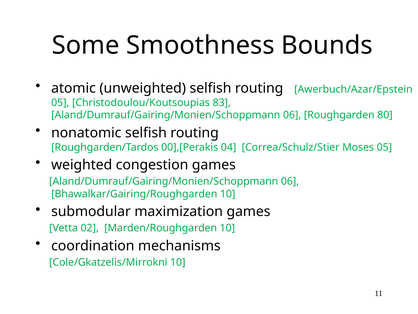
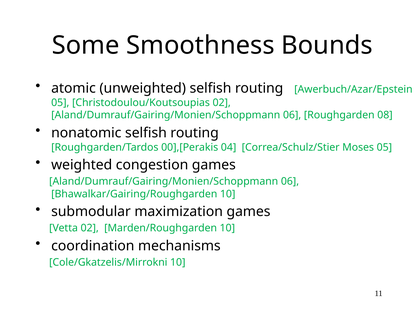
Christodoulou/Koutsoupias 83: 83 -> 02 (222, 102)
80: 80 -> 08 (385, 115)
